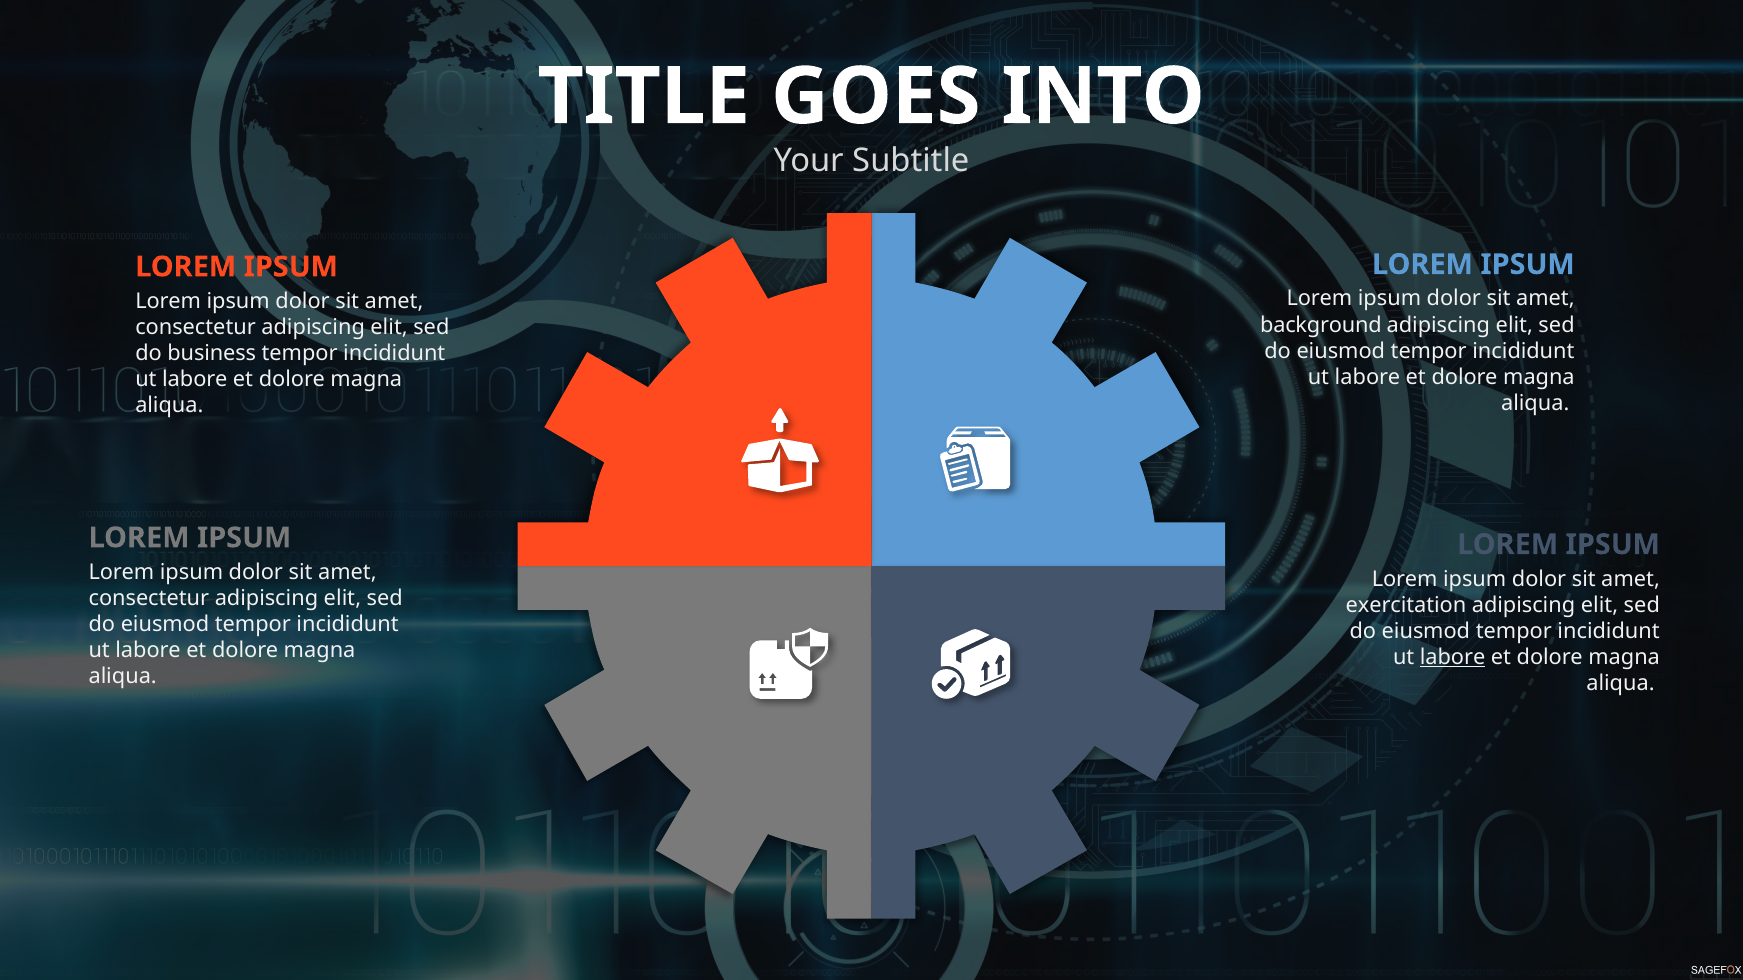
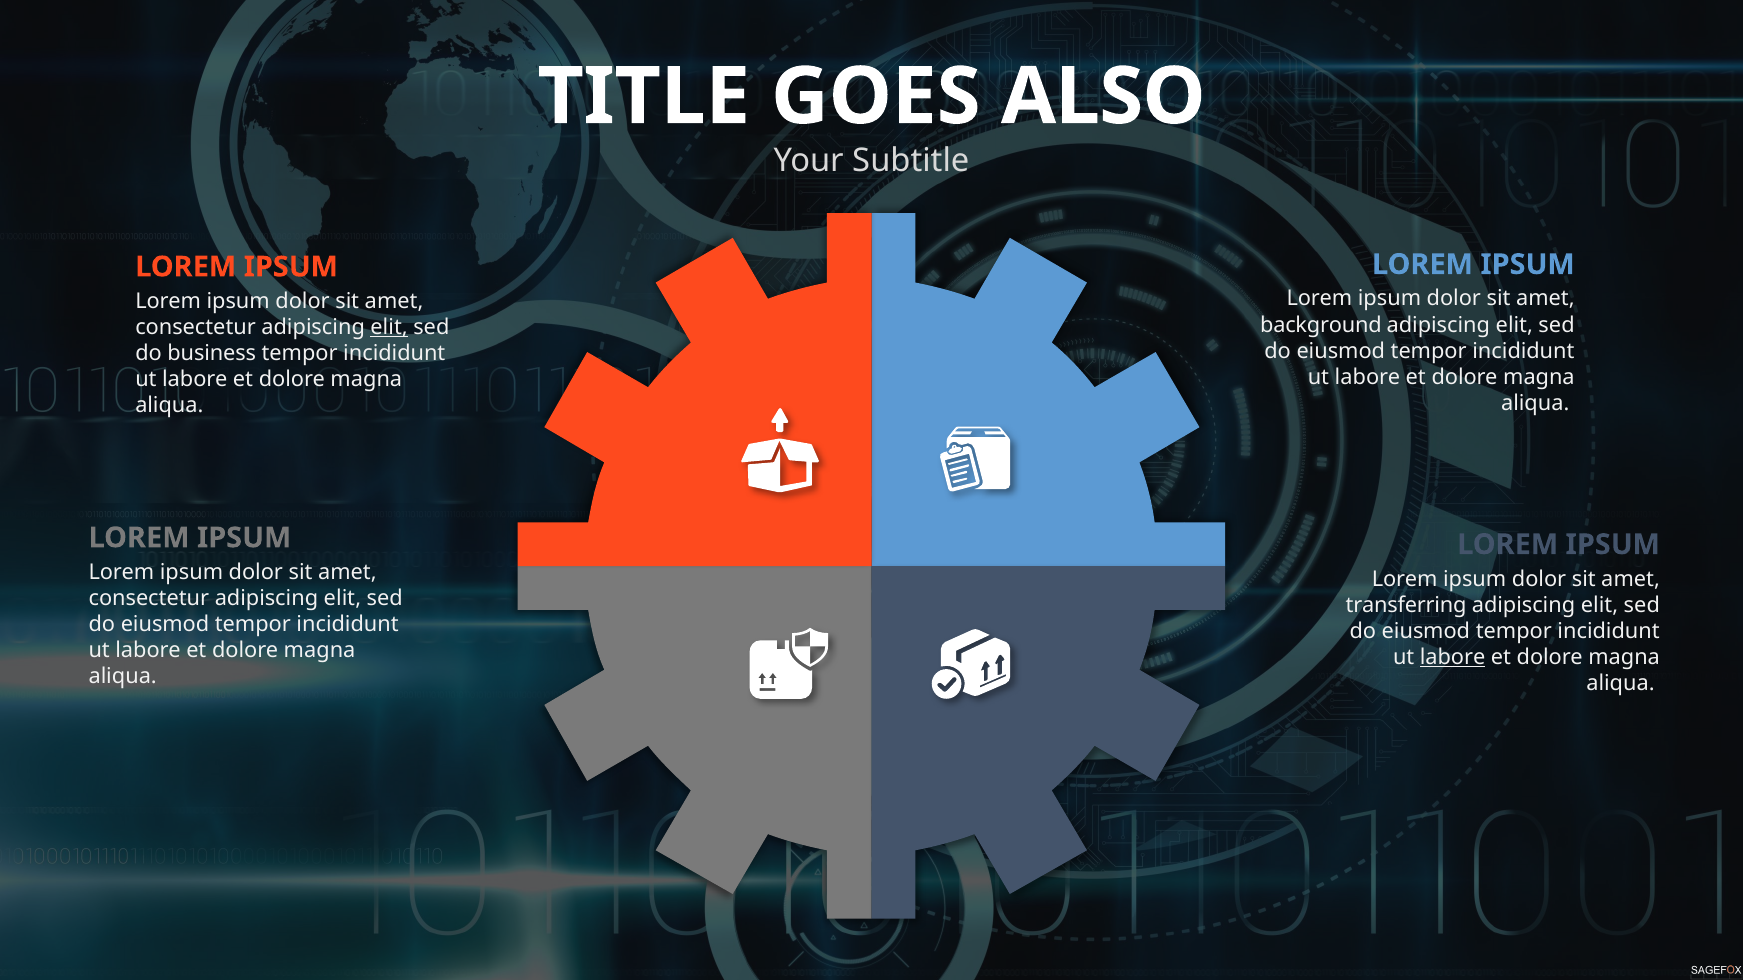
INTO: INTO -> ALSO (1103, 97)
elit underline: none -> present (389, 327)
exercitation: exercitation -> transferring (1406, 605)
